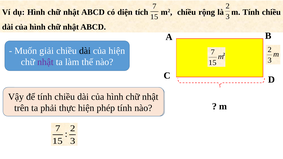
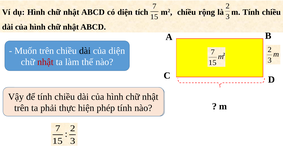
Muốn giải: giải -> trên (47, 51)
của hiện: hiện -> diện (117, 51)
nhật colour: purple -> red (45, 62)
